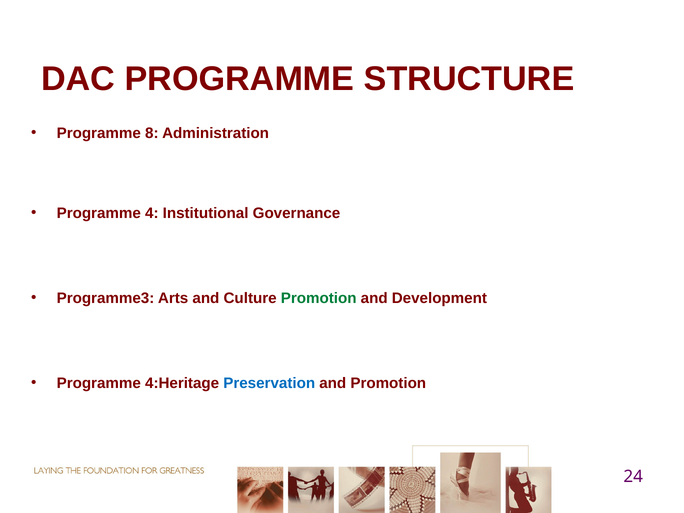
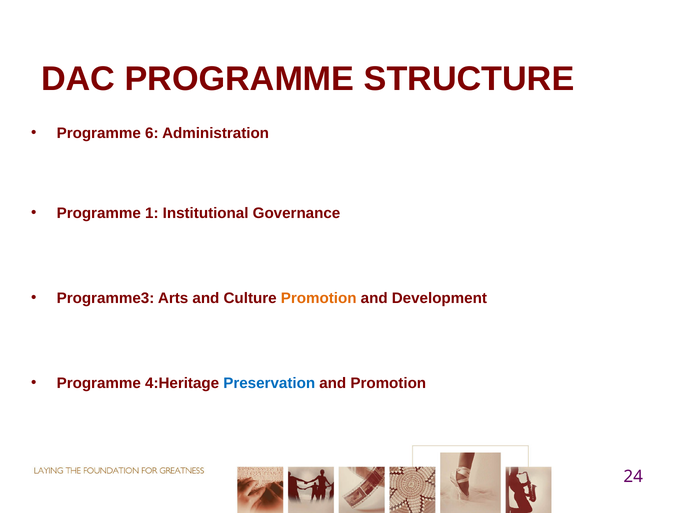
8: 8 -> 6 (152, 133)
4: 4 -> 1 (152, 213)
Promotion colour: green -> orange (319, 298)
